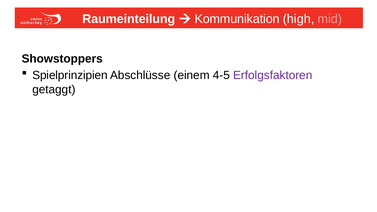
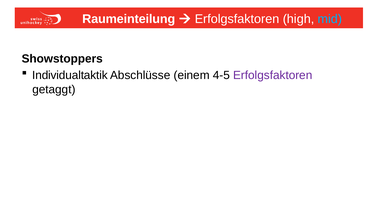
Kommunikation: Kommunikation -> Erfolgsfaktoren (237, 19)
mid colour: pink -> light blue (330, 19)
Spielprinzipien: Spielprinzipien -> Individualtaktik (70, 75)
